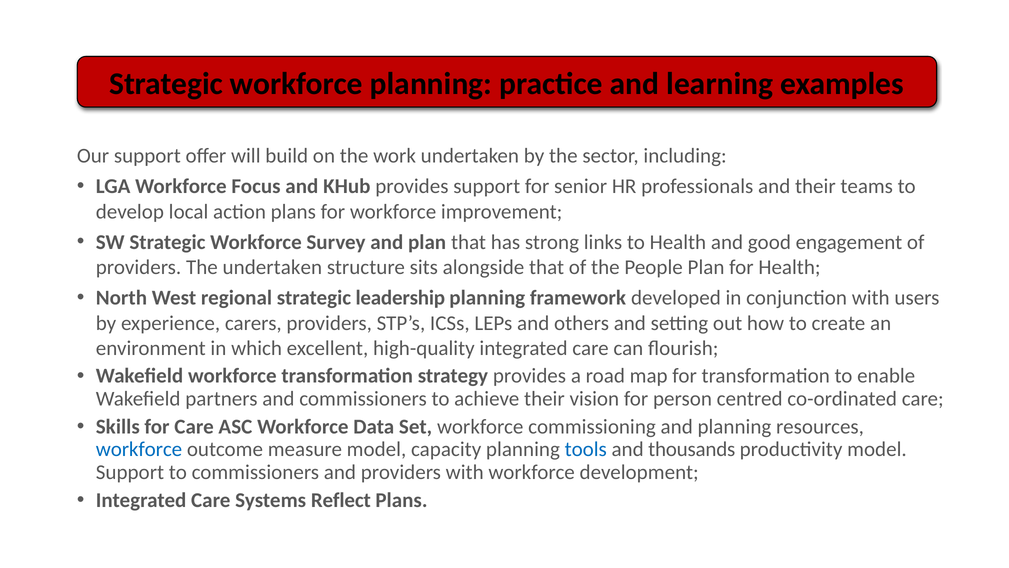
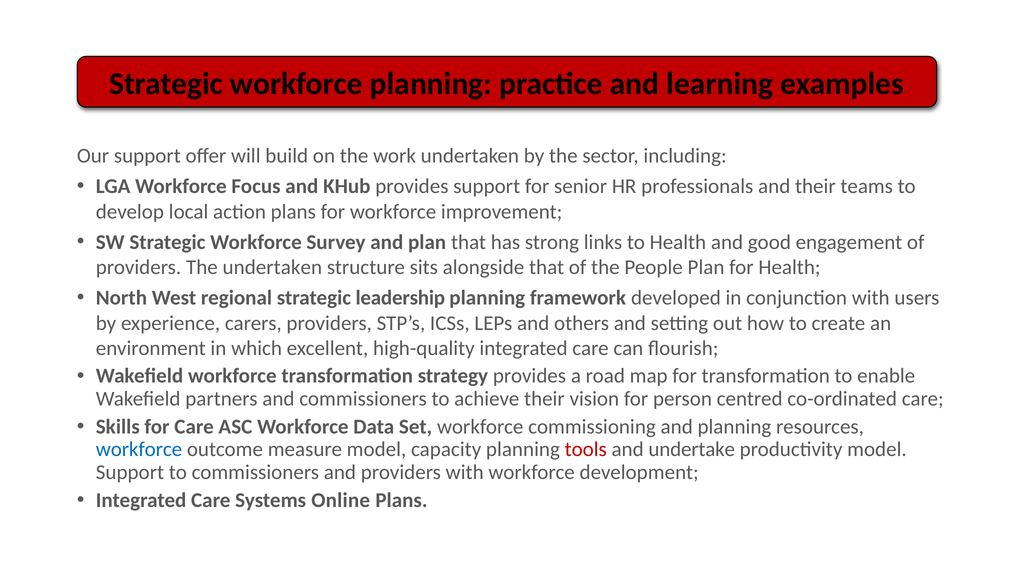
tools colour: blue -> red (586, 449)
thousands: thousands -> undertake (692, 449)
Reflect: Reflect -> Online (341, 500)
